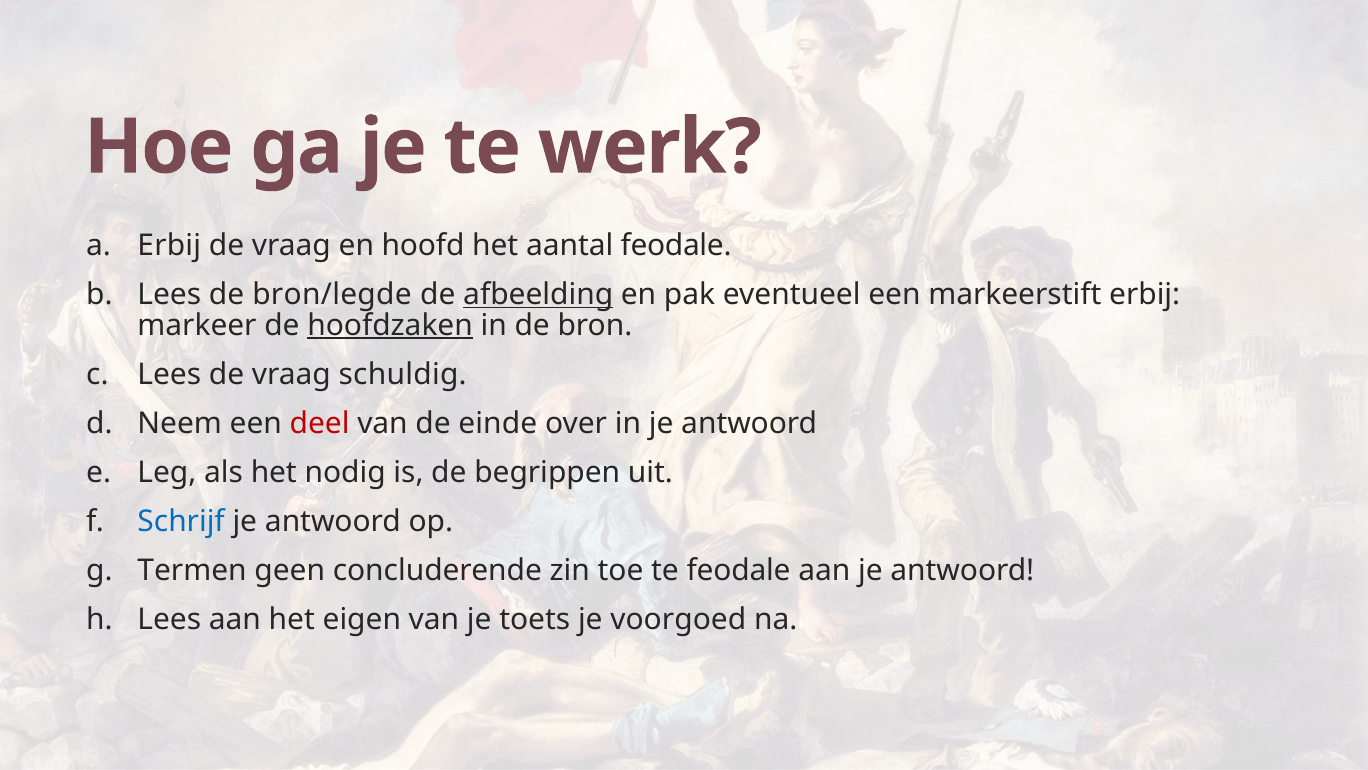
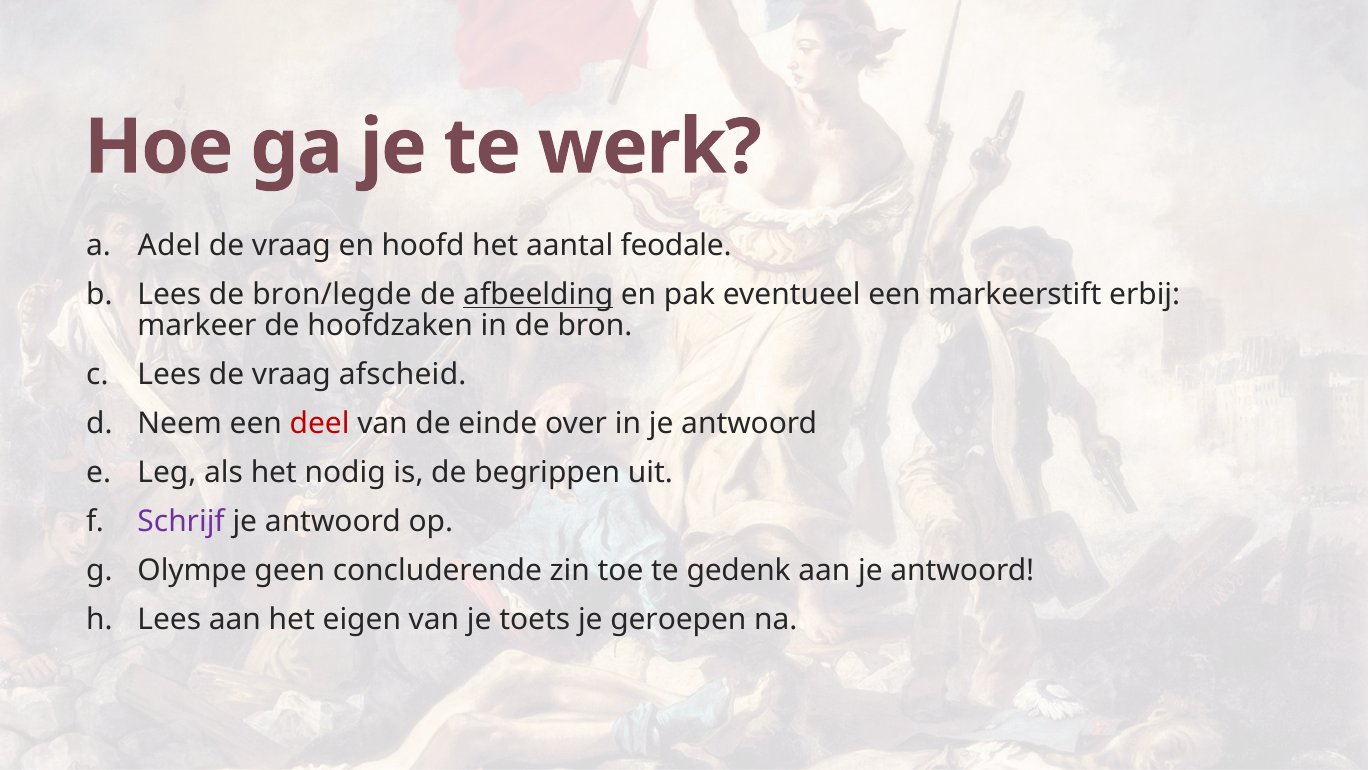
Erbij: Erbij -> Adel (169, 245)
hoofdzaken underline: present -> none (390, 325)
schuldig: schuldig -> afscheid (403, 374)
Schrijf colour: blue -> purple (181, 521)
Termen: Termen -> Olympe (192, 570)
te feodale: feodale -> gedenk (739, 570)
voorgoed: voorgoed -> geroepen (678, 619)
